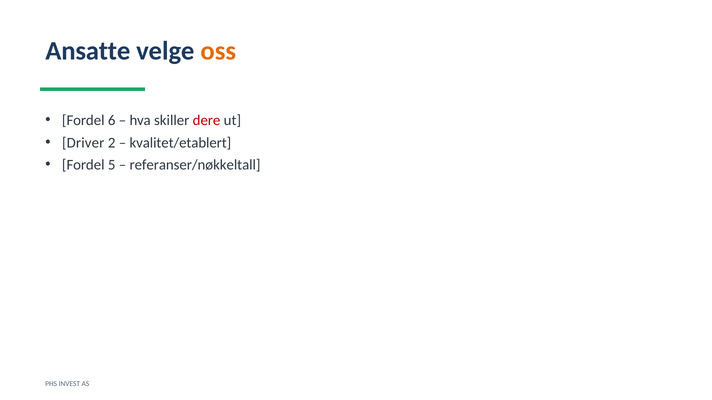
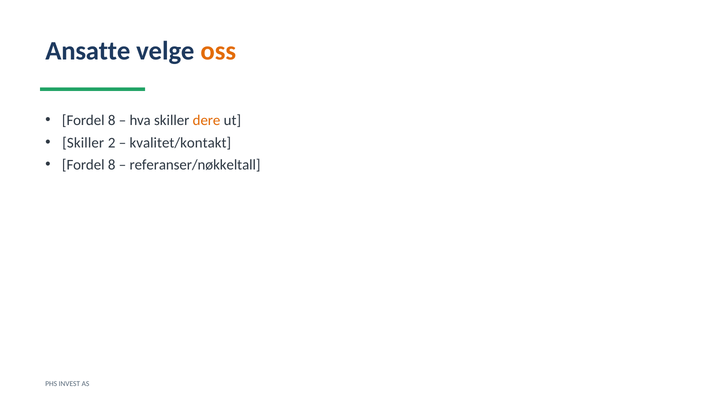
6: 6 -> 8 (112, 121)
dere colour: red -> orange (207, 121)
Driver: Driver -> Skiller (83, 143)
kvalitet/etablert: kvalitet/etablert -> kvalitet/kontakt (180, 143)
5: 5 -> 8 (112, 165)
